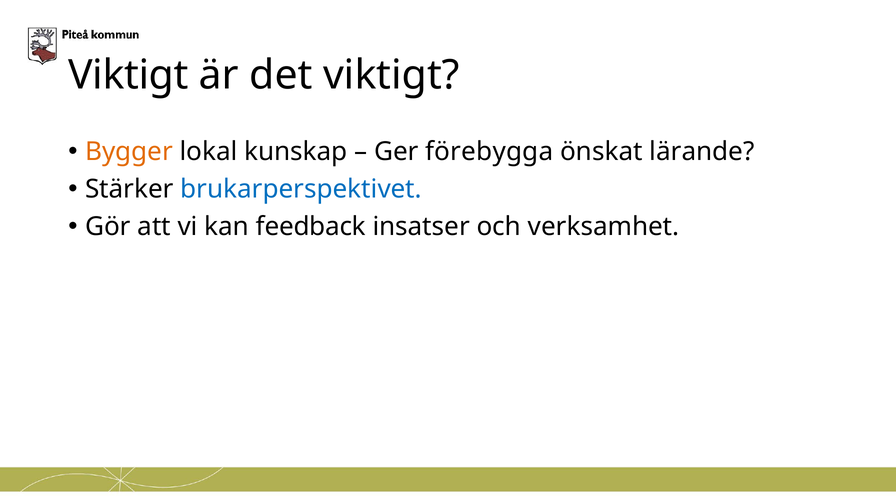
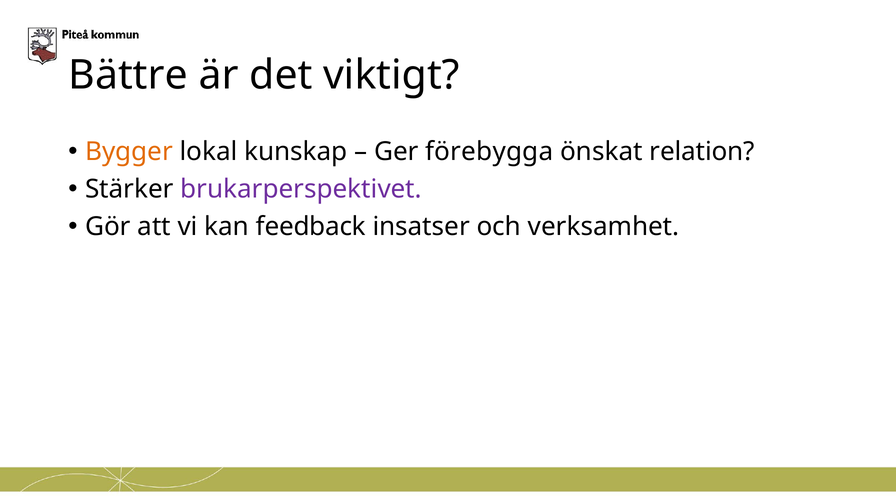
Viktigt: Viktigt -> Bättre (128, 75)
lärande: lärande -> relation (702, 151)
brukarperspektivet colour: blue -> purple (301, 189)
